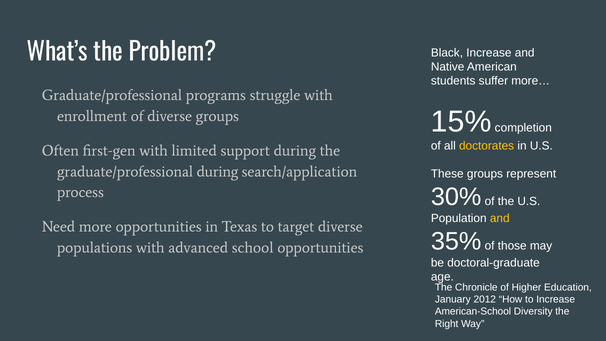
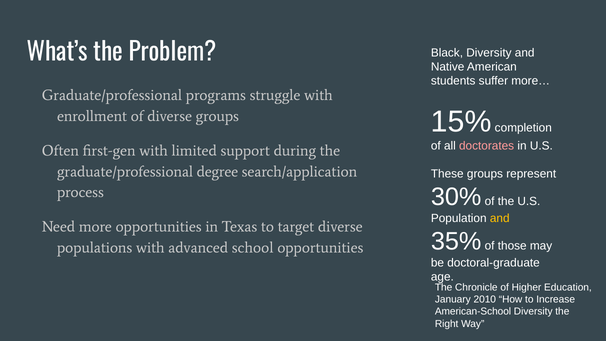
Black Increase: Increase -> Diversity (489, 53)
doctorates colour: yellow -> pink (487, 146)
graduate/professional during: during -> degree (217, 171)
2012: 2012 -> 2010 (485, 299)
